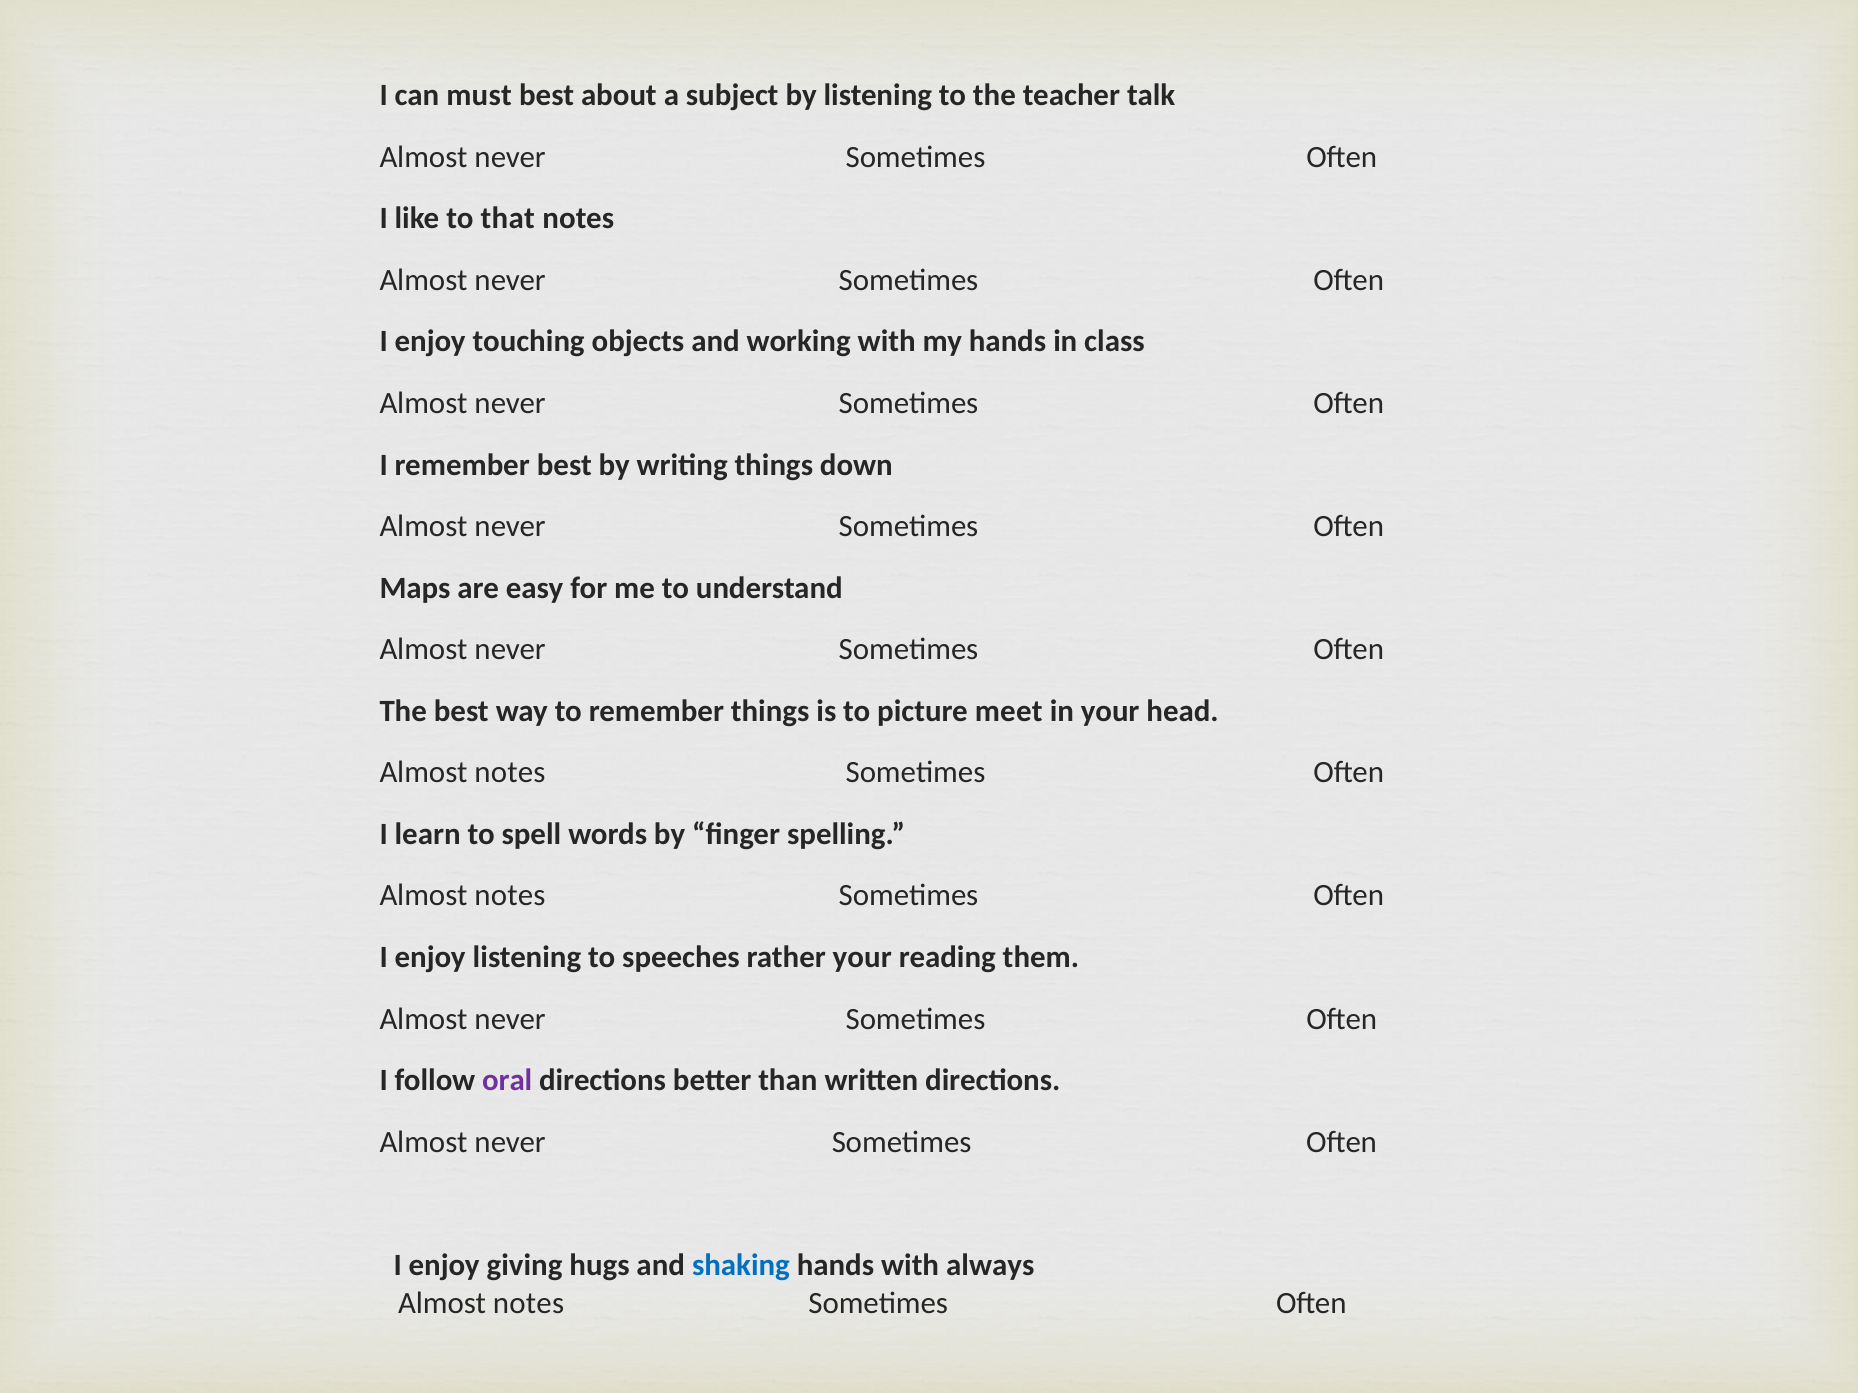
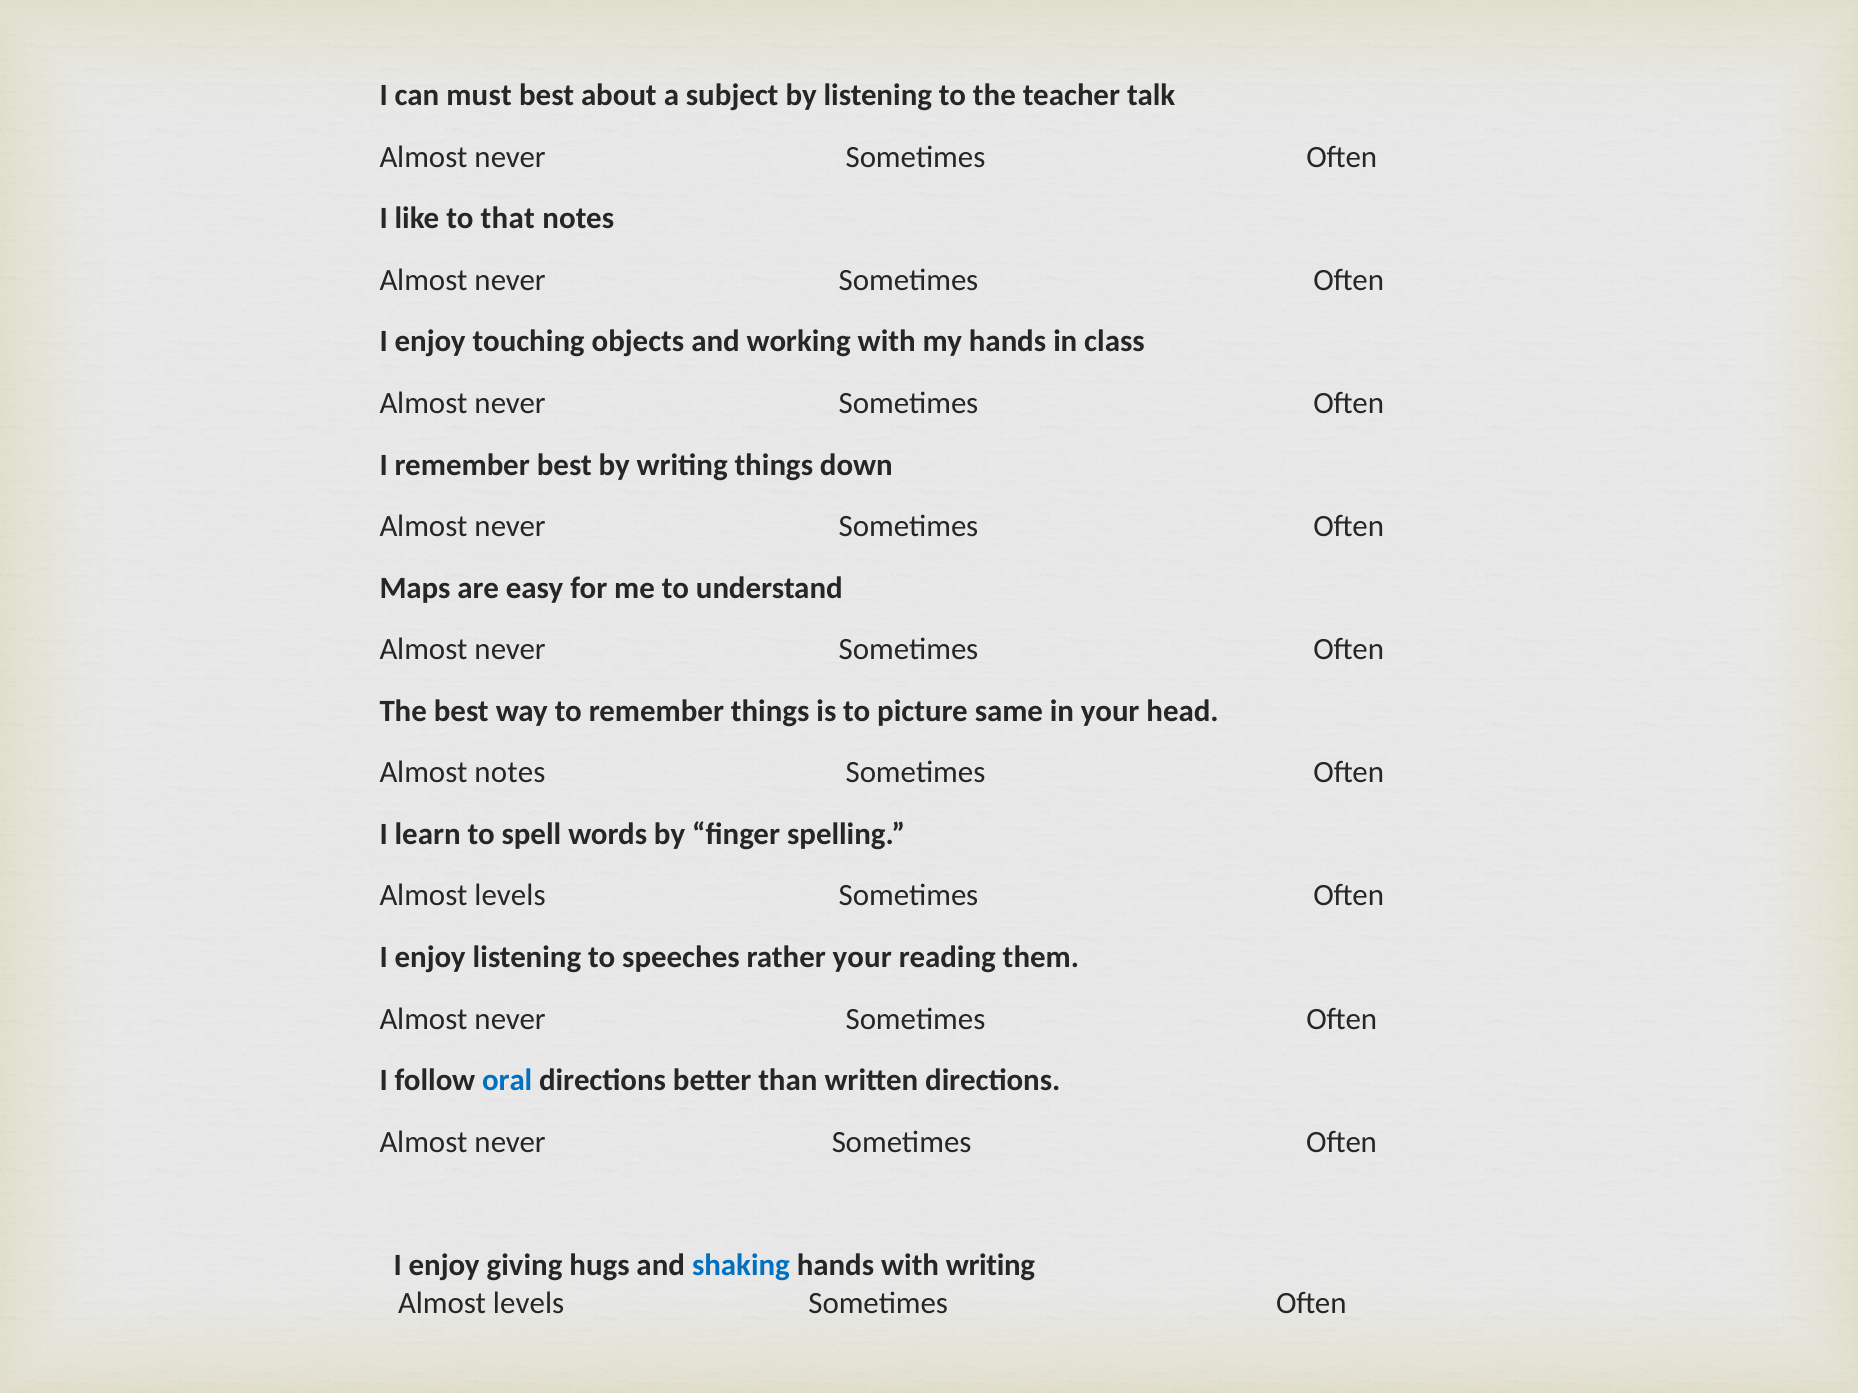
meet: meet -> same (1009, 711)
notes: notes -> levels (510, 896)
oral colour: purple -> blue (507, 1081)
with always: always -> writing (990, 1266)
notes: notes -> levels (529, 1304)
